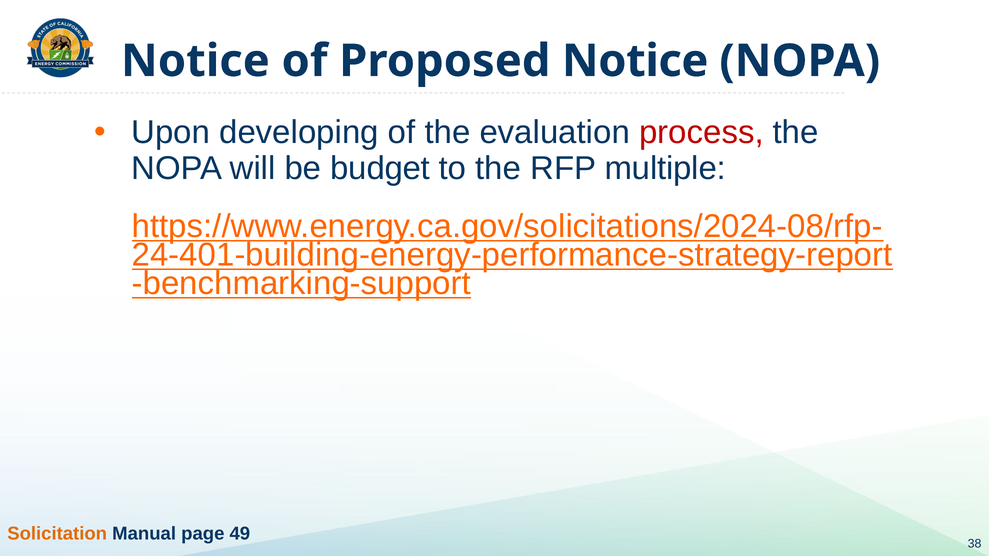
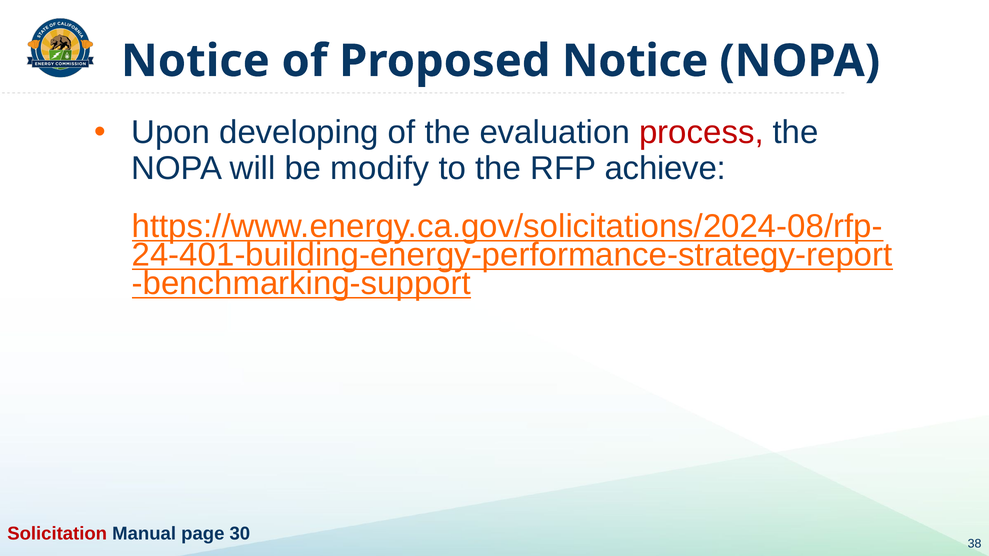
budget: budget -> modify (380, 168)
multiple: multiple -> achieve (665, 168)
Solicitation colour: orange -> red (57, 534)
49: 49 -> 30 (240, 534)
